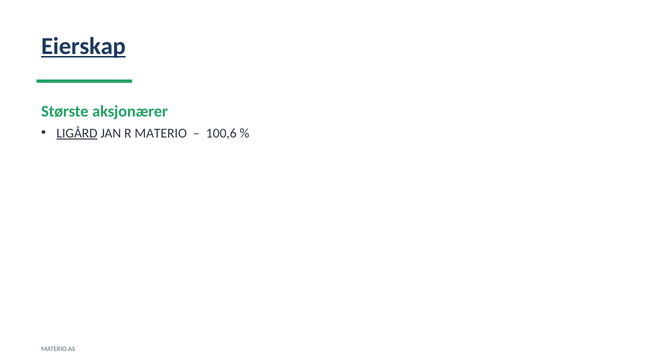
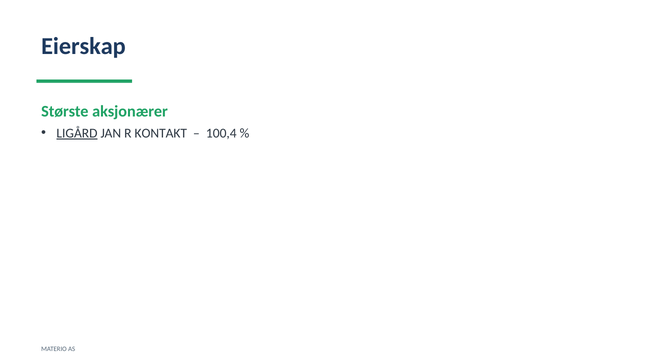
Eierskap underline: present -> none (83, 46)
R MATERIO: MATERIO -> KONTAKT (161, 133)
100,6: 100,6 -> 100,4 (221, 133)
